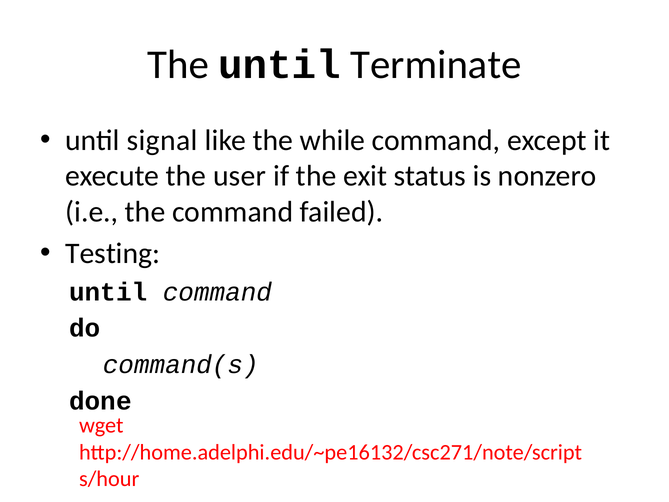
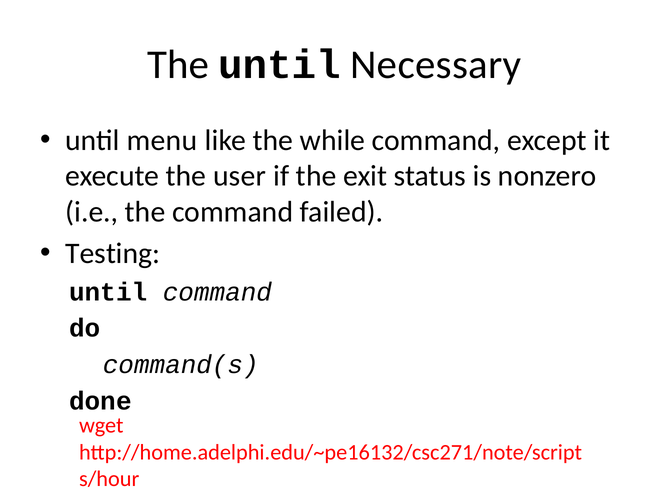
Terminate: Terminate -> Necessary (436, 65)
signal: signal -> menu (162, 140)
